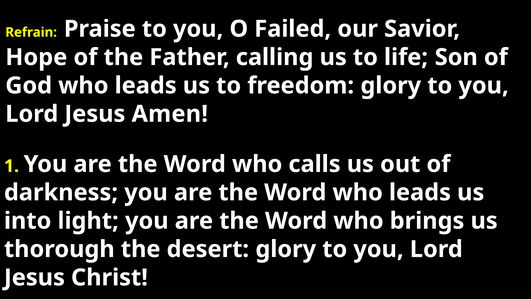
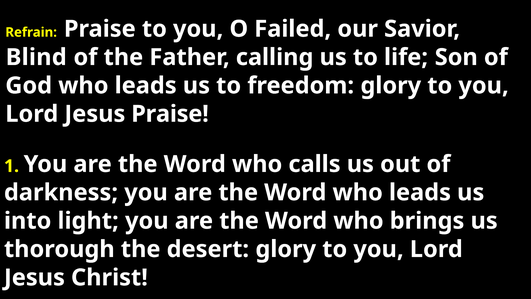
Hope: Hope -> Blind (36, 57)
Jesus Amen: Amen -> Praise (170, 114)
